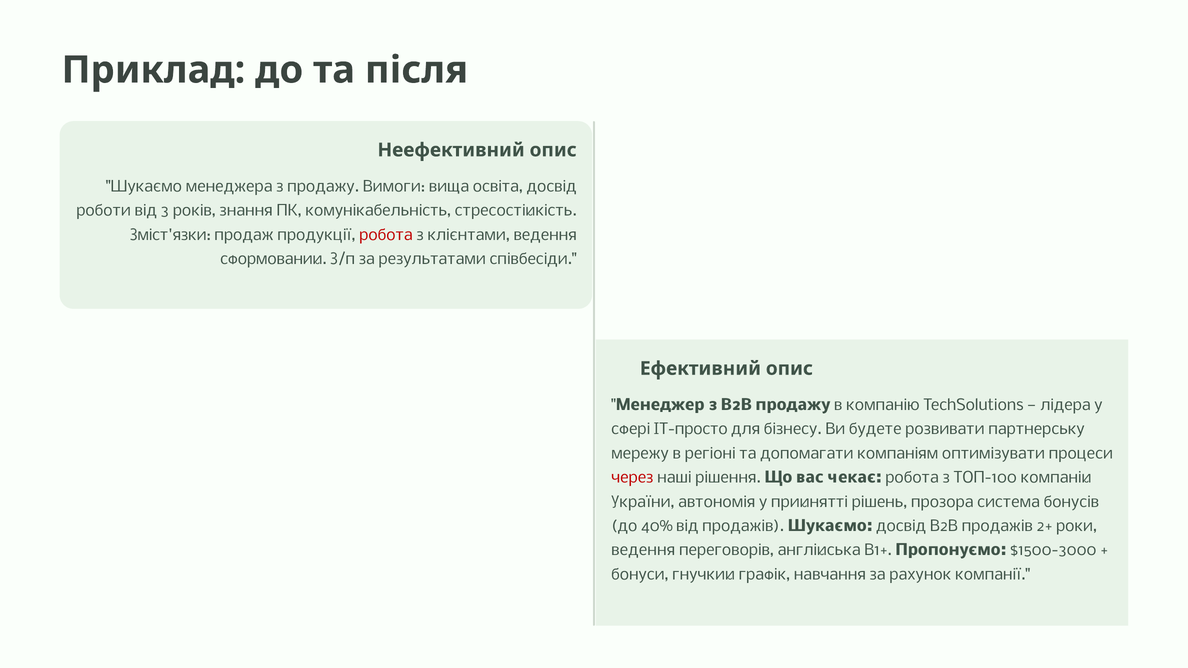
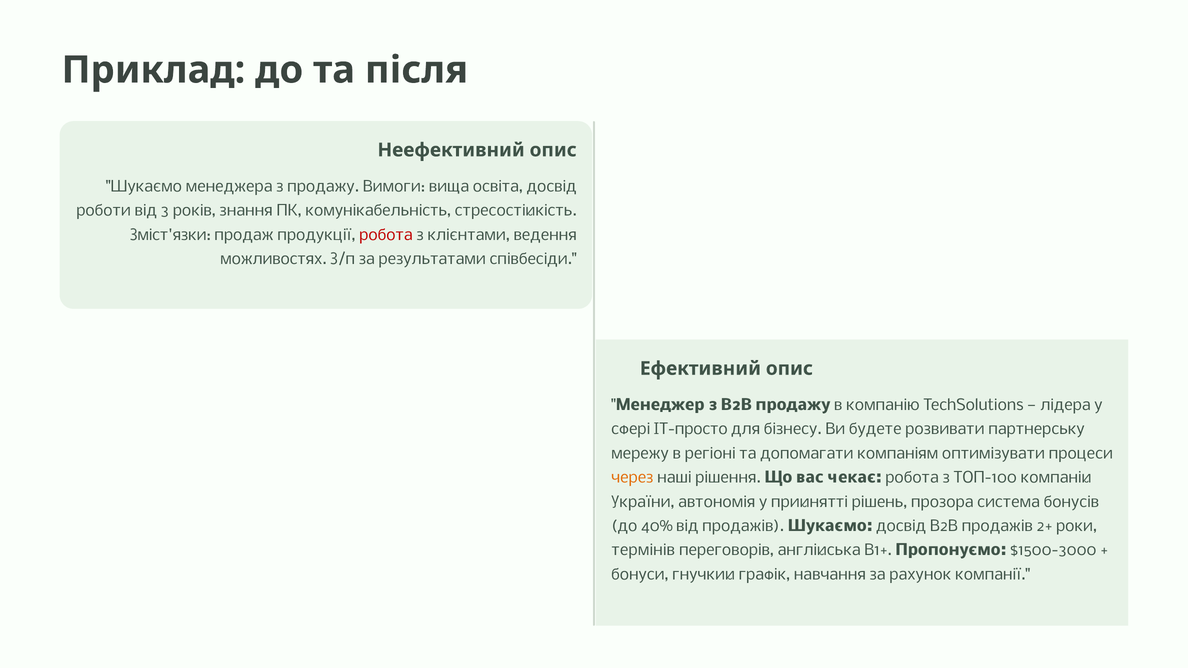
сформований: сформований -> можливостях (273, 259)
через colour: red -> orange (632, 478)
ведення: ведення -> термінів (643, 551)
